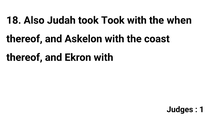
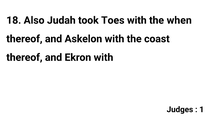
took Took: Took -> Toes (113, 20)
